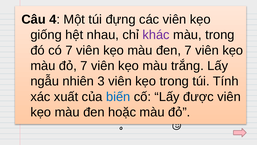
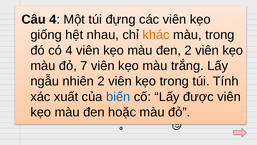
khác colour: purple -> orange (156, 35)
có 7: 7 -> 4 (69, 50)
đen 7: 7 -> 2 (188, 50)
nhiên 3: 3 -> 2 (101, 81)
